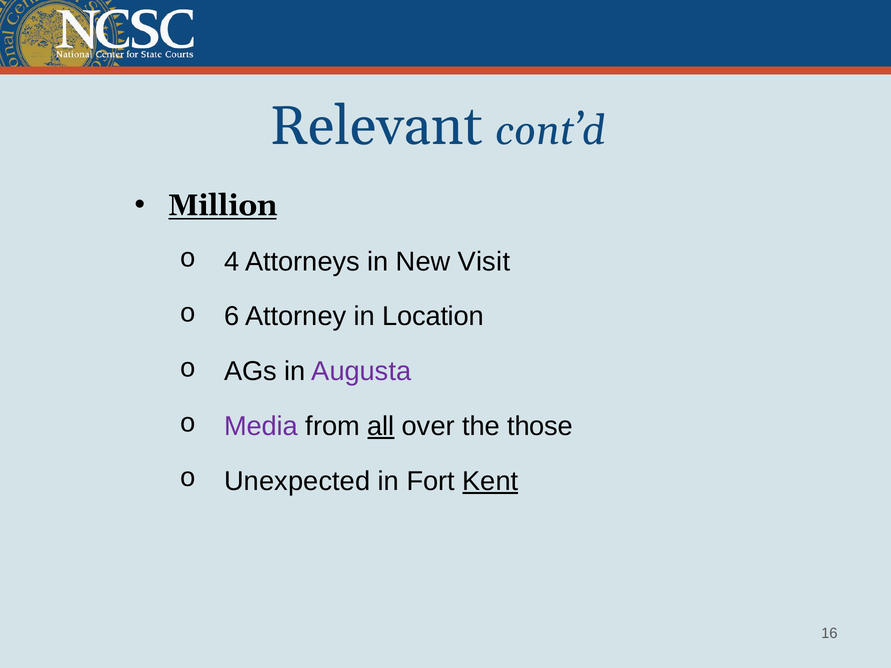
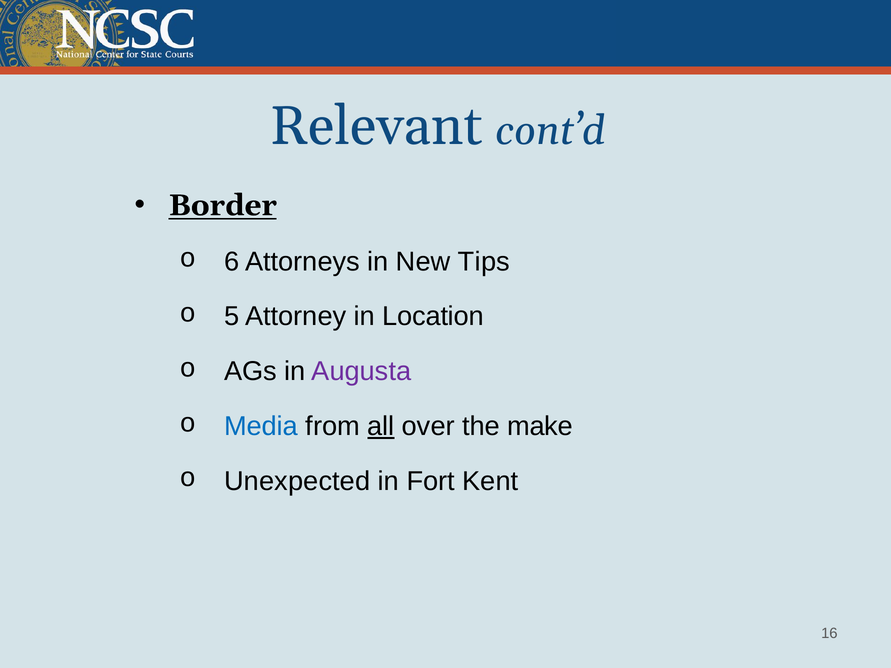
Million: Million -> Border (223, 205)
4: 4 -> 6 (232, 262)
Visit: Visit -> Tips (484, 262)
6: 6 -> 5 (232, 317)
Media colour: purple -> blue (261, 426)
those: those -> make (540, 426)
Kent underline: present -> none (490, 481)
